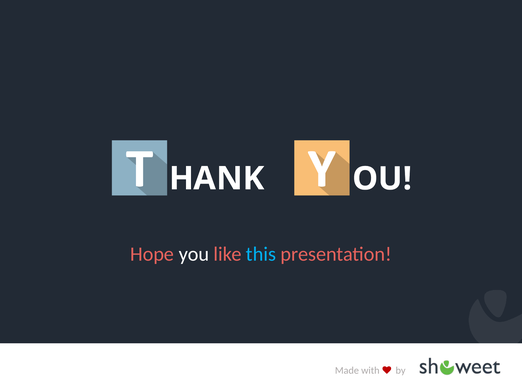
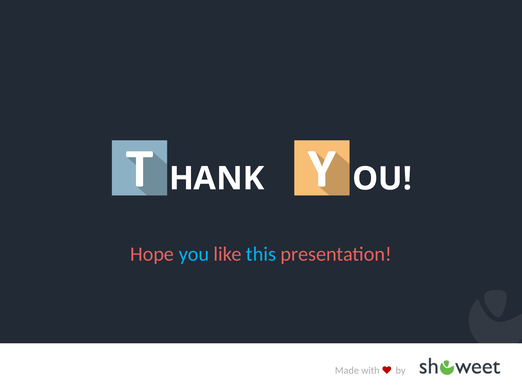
you colour: white -> light blue (194, 254)
